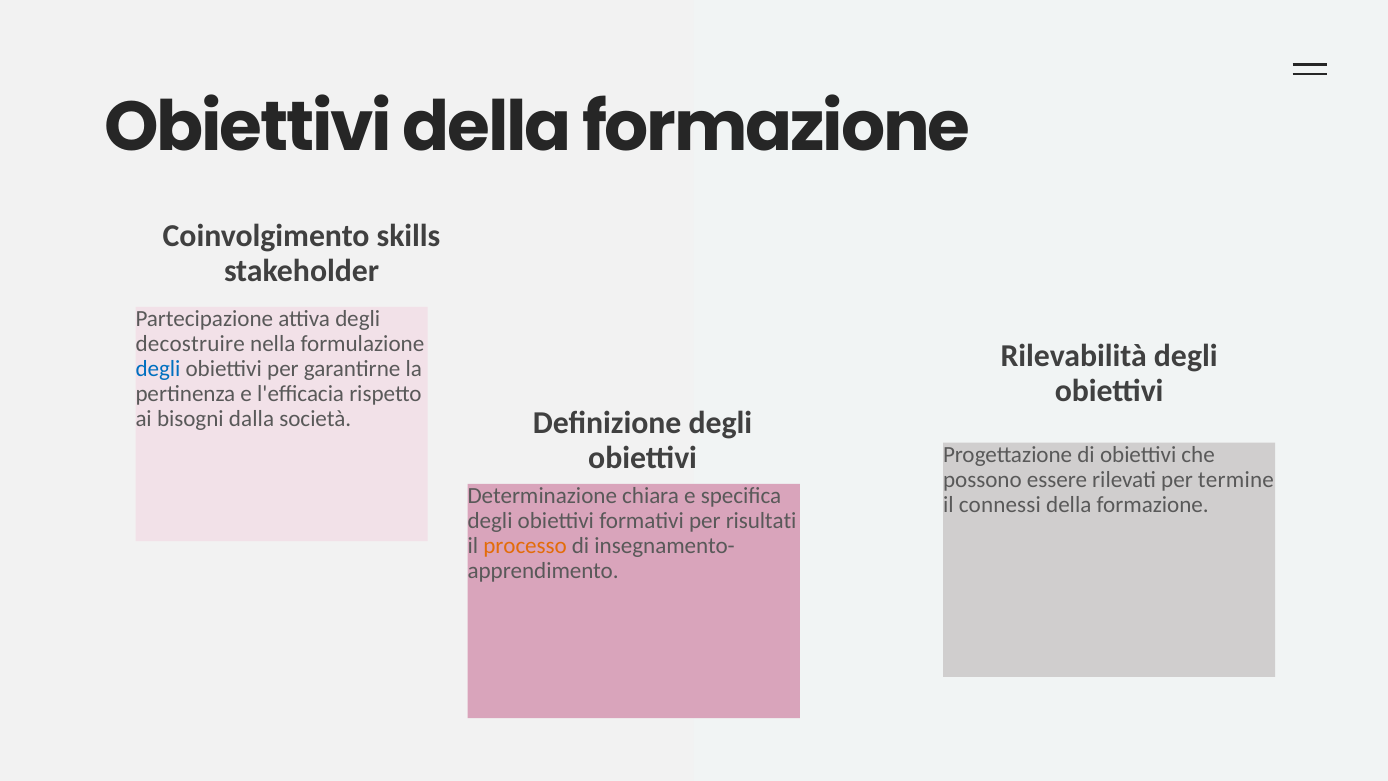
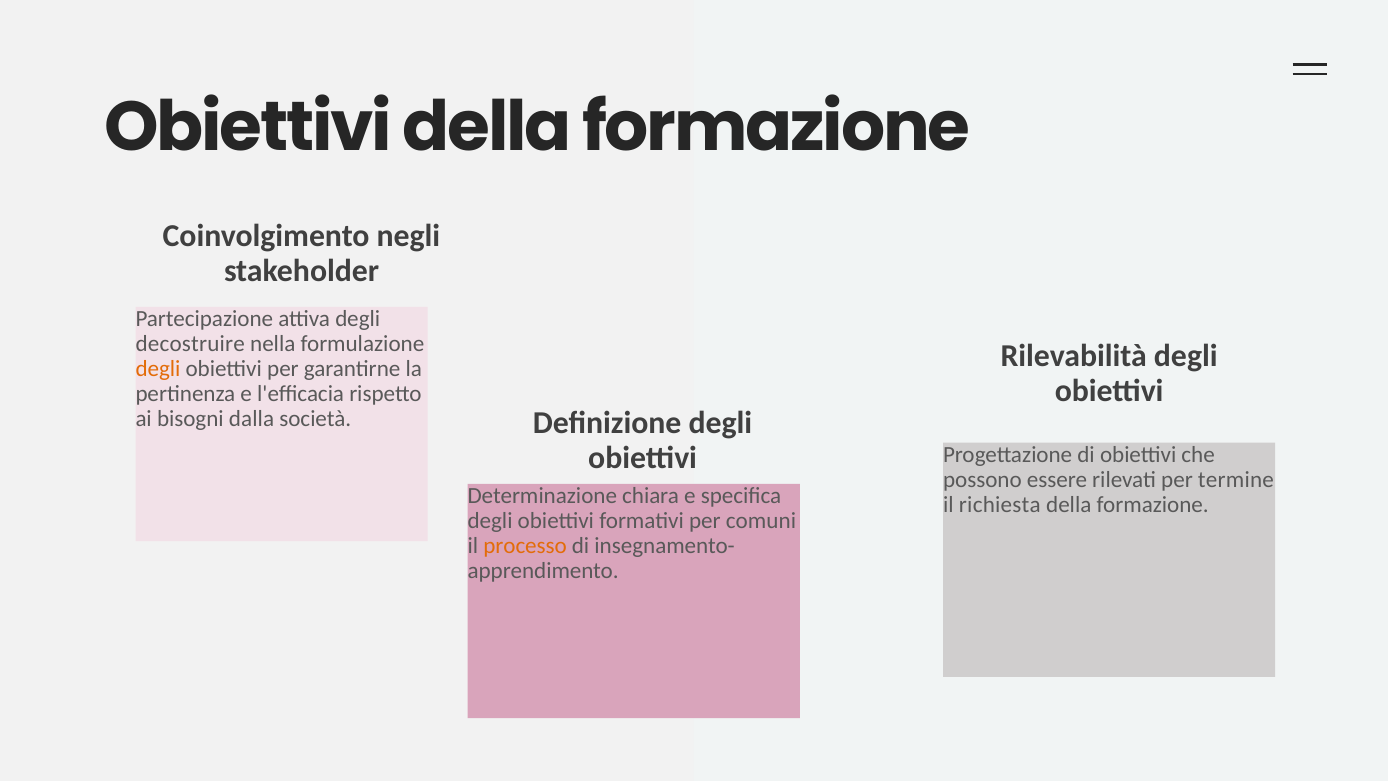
skills: skills -> negli (408, 236)
degli colour: blue -> orange (158, 369)
connessi: connessi -> richiesta (1000, 505)
risultati: risultati -> comuni (761, 521)
